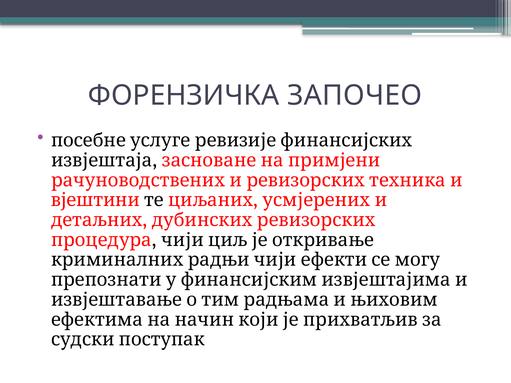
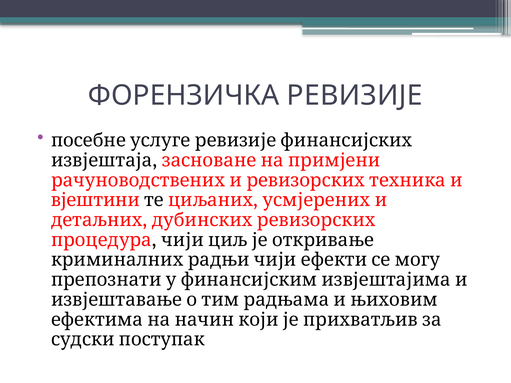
ЗАПОЧЕО: ЗАПОЧЕО -> РЕВИЗИЈЕ (355, 96)
